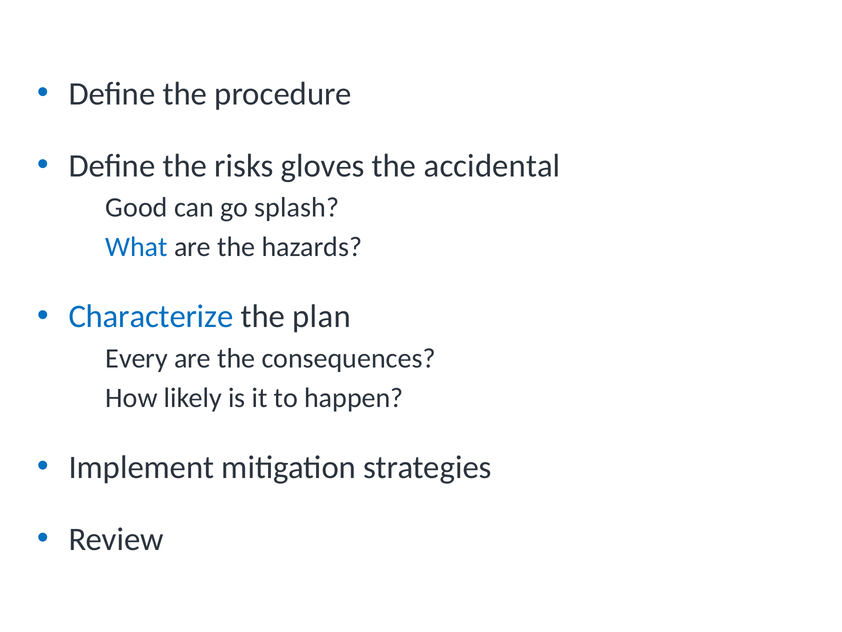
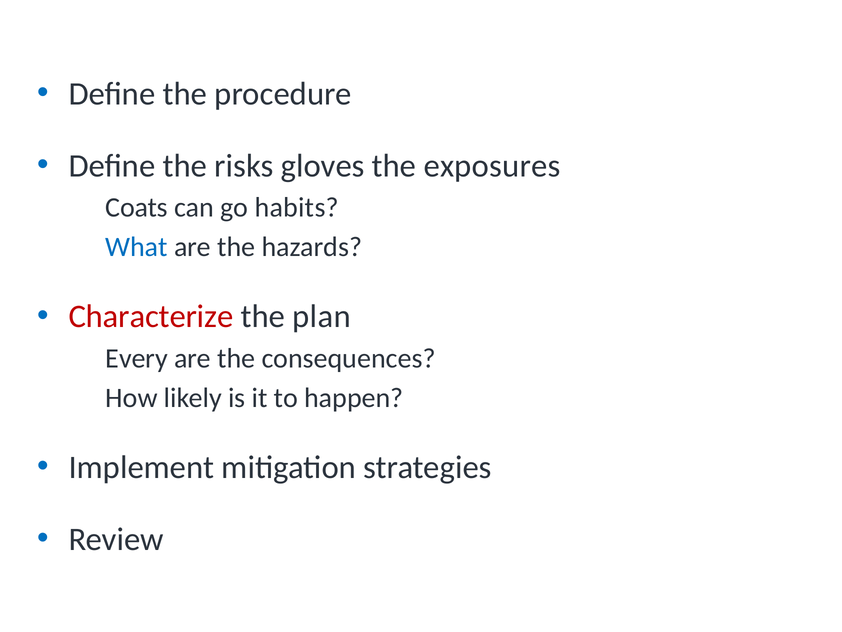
accidental: accidental -> exposures (492, 166)
Good: Good -> Coats (137, 207)
splash: splash -> habits (297, 207)
Characterize colour: blue -> red (151, 316)
